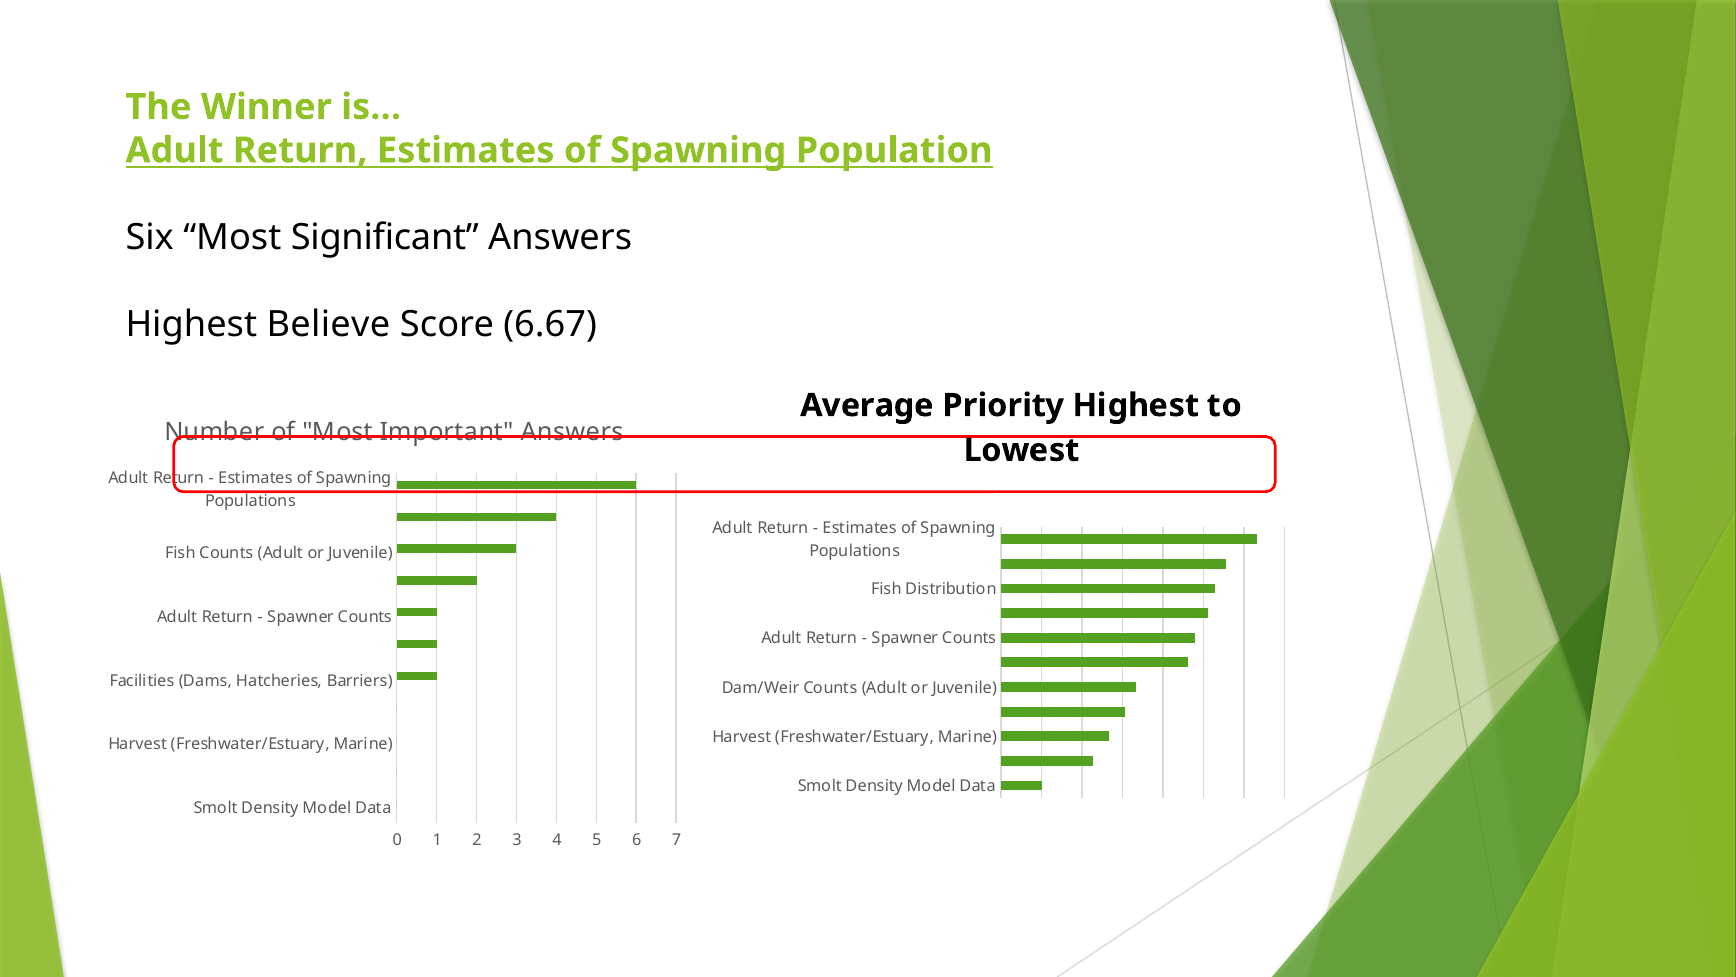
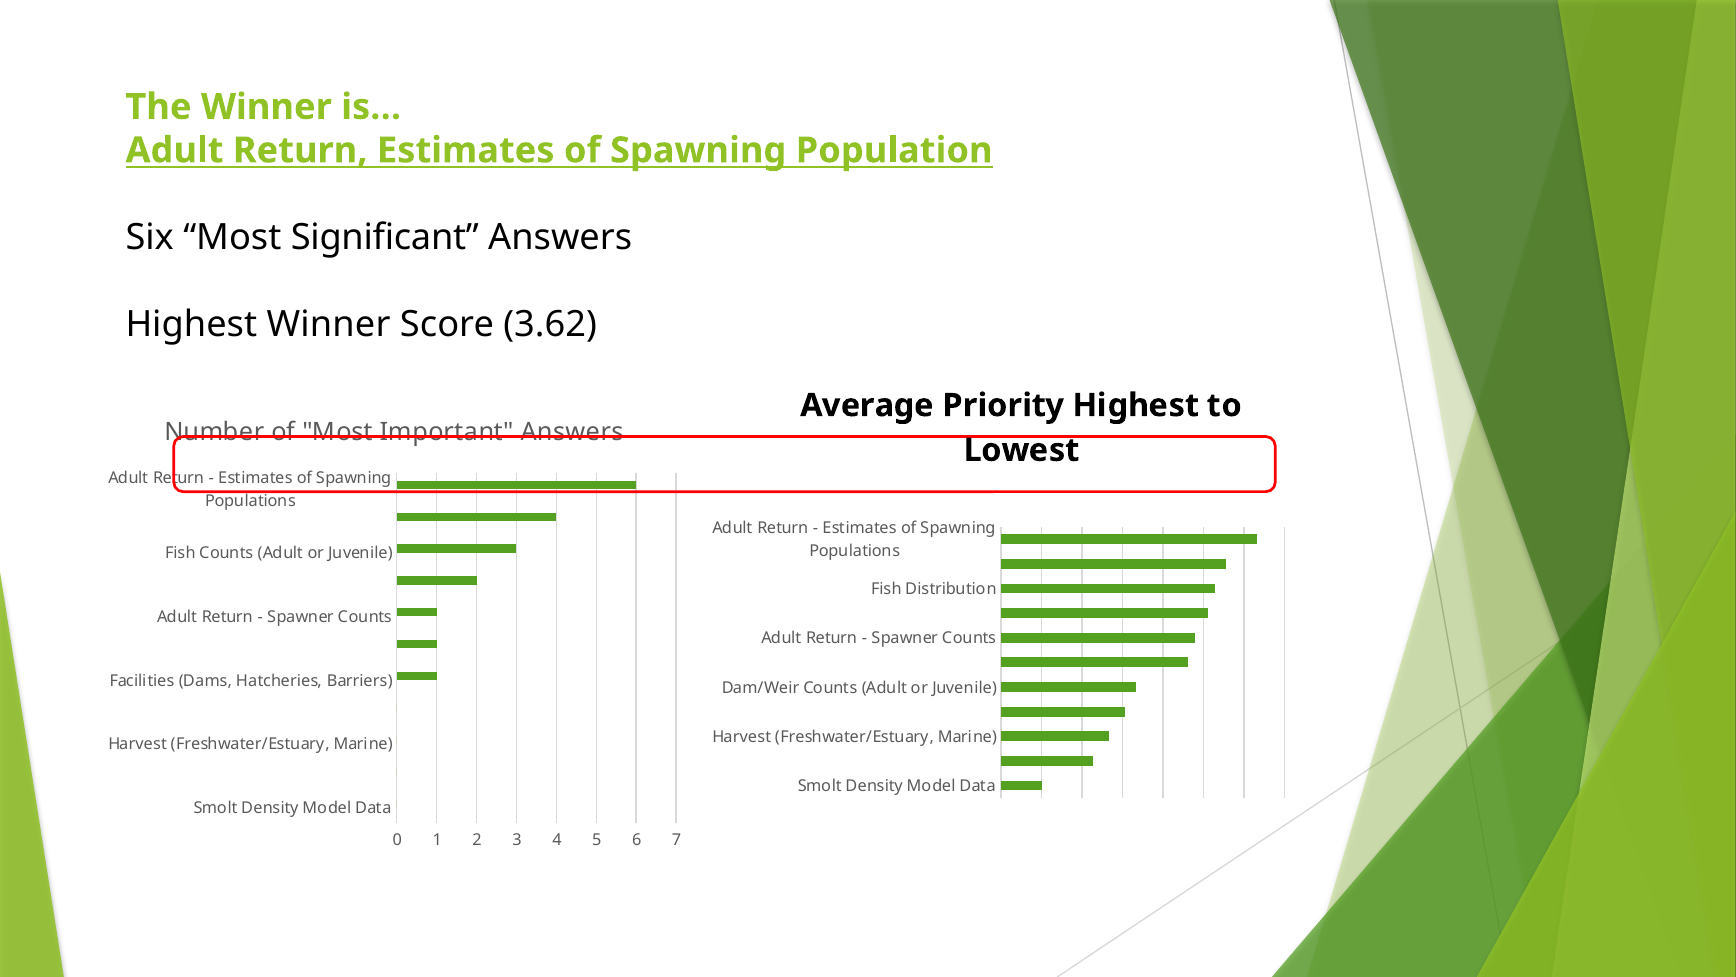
Highest Believe: Believe -> Winner (329, 324)
6.67: 6.67 -> 3.62 (550, 324)
